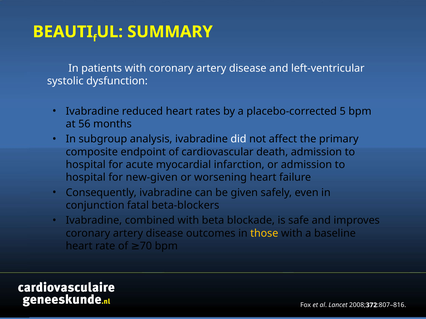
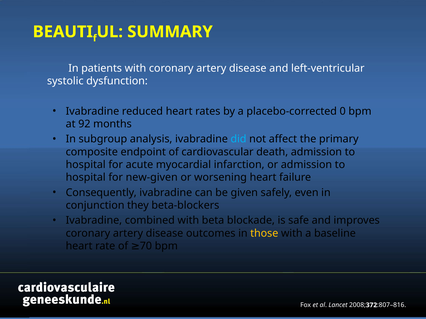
5: 5 -> 0 (343, 111)
56: 56 -> 92 (84, 124)
did colour: white -> light blue (238, 139)
fatal: fatal -> they (138, 206)
